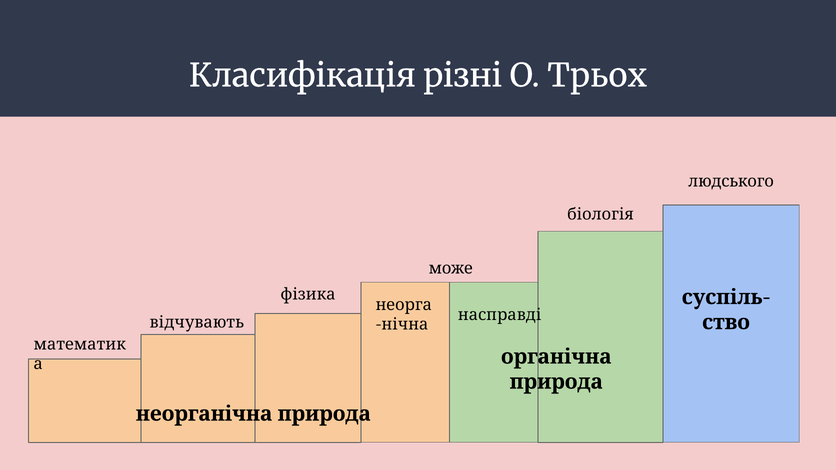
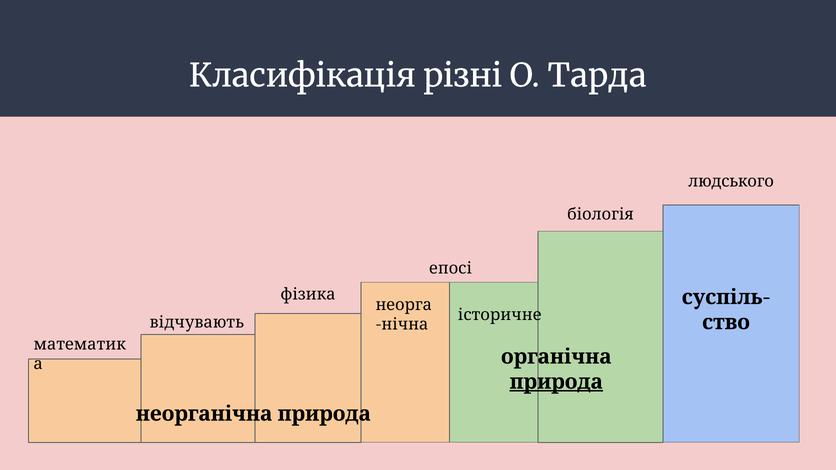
Трьох: Трьох -> Тарда (597, 76)
може: може -> епосі (451, 269)
насправді: насправді -> історичне (500, 315)
природа underline: none -> present (556, 382)
